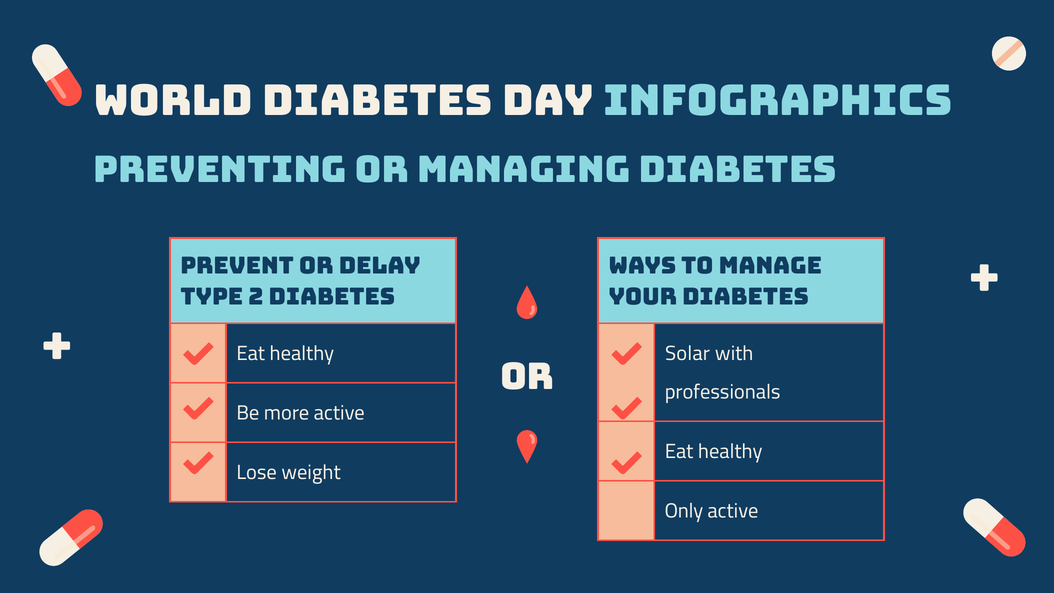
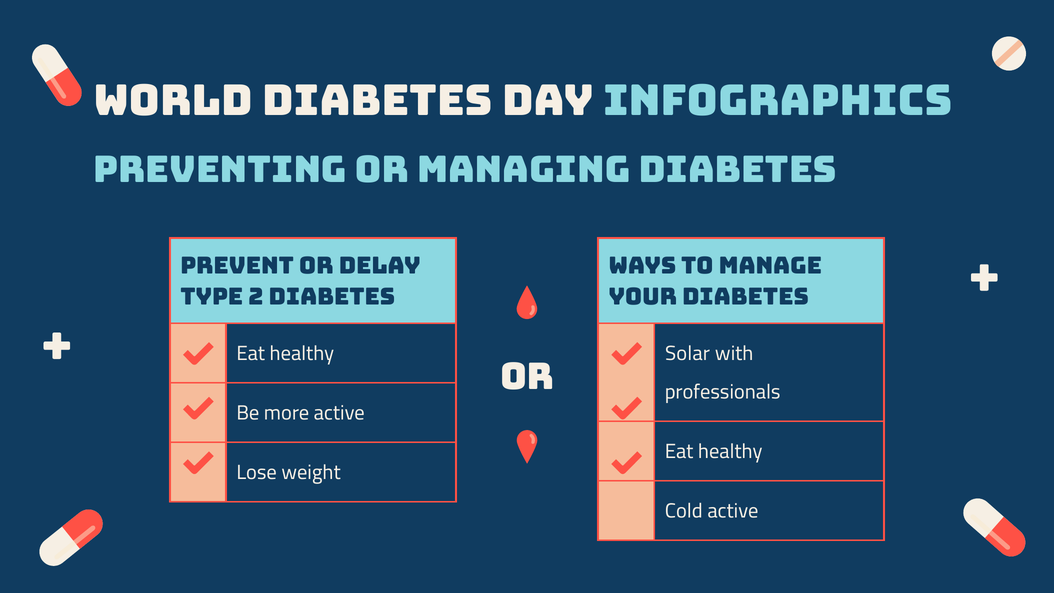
Only: Only -> Cold (684, 511)
